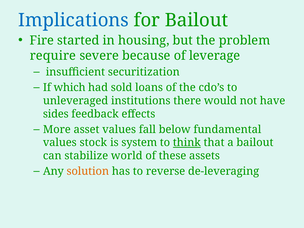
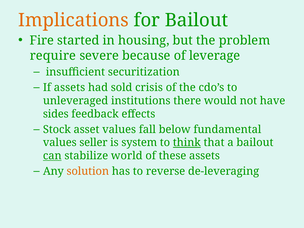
Implications colour: blue -> orange (74, 20)
If which: which -> assets (70, 88)
loans: loans -> crisis (149, 88)
More: More -> Stock (57, 129)
stock: stock -> seller (93, 143)
can underline: none -> present (52, 156)
